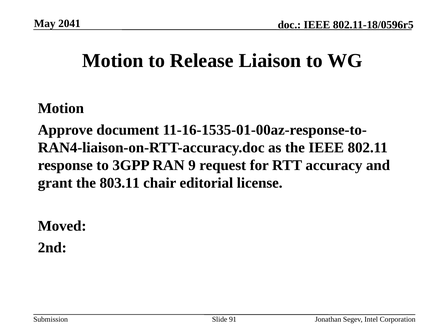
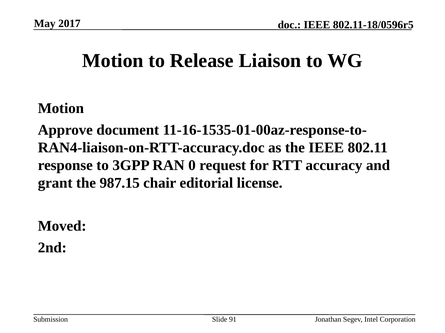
2041: 2041 -> 2017 (69, 24)
9: 9 -> 0 (192, 166)
803.11: 803.11 -> 987.15 (120, 184)
